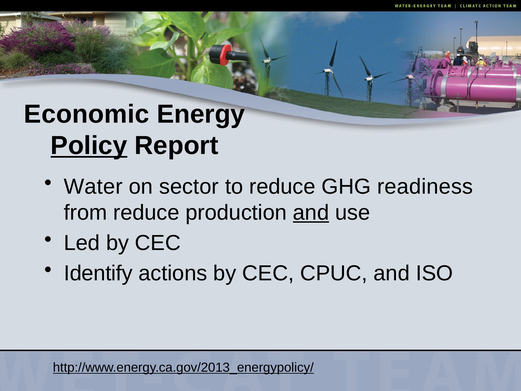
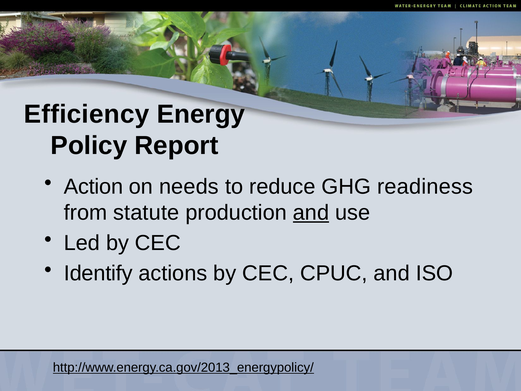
Economic: Economic -> Efficiency (87, 114)
Policy underline: present -> none (89, 146)
Water: Water -> Action (93, 186)
sector: sector -> needs (189, 186)
from reduce: reduce -> statute (146, 213)
